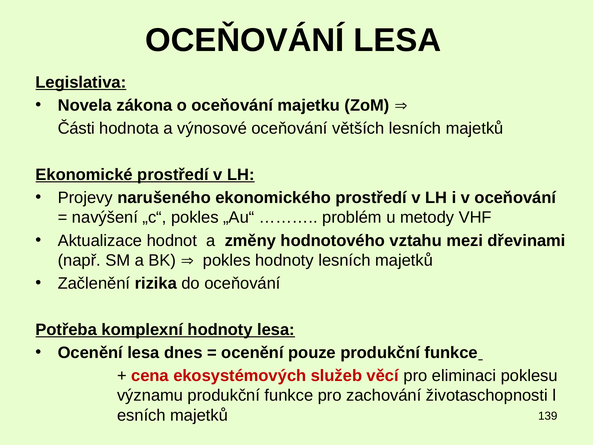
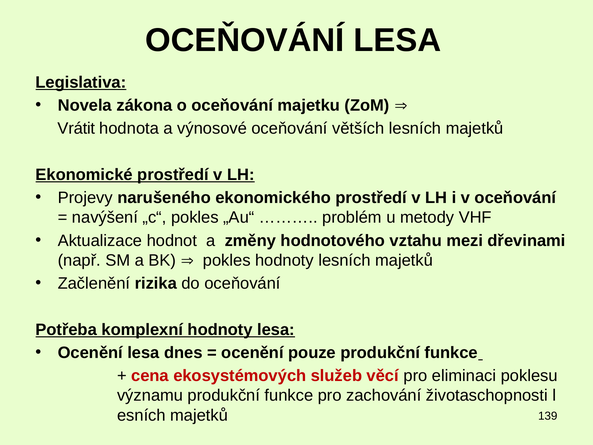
Části: Části -> Vrátit (76, 128)
